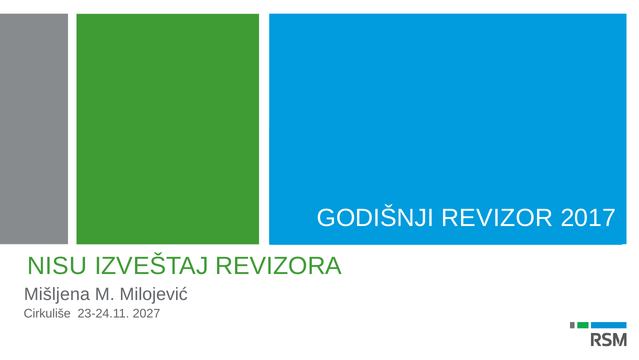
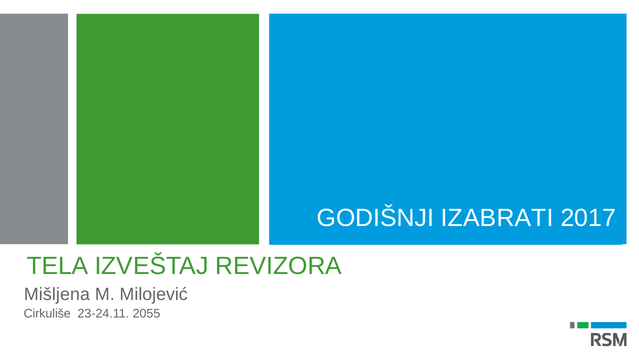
REVIZOR: REVIZOR -> IZABRATI (497, 217)
NISU: NISU -> TELA (57, 266)
2027: 2027 -> 2055 (146, 313)
